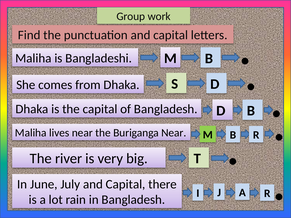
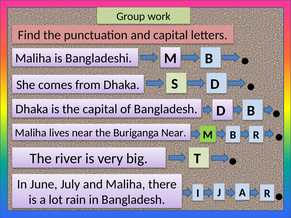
July and Capital: Capital -> Maliha (126, 184)
